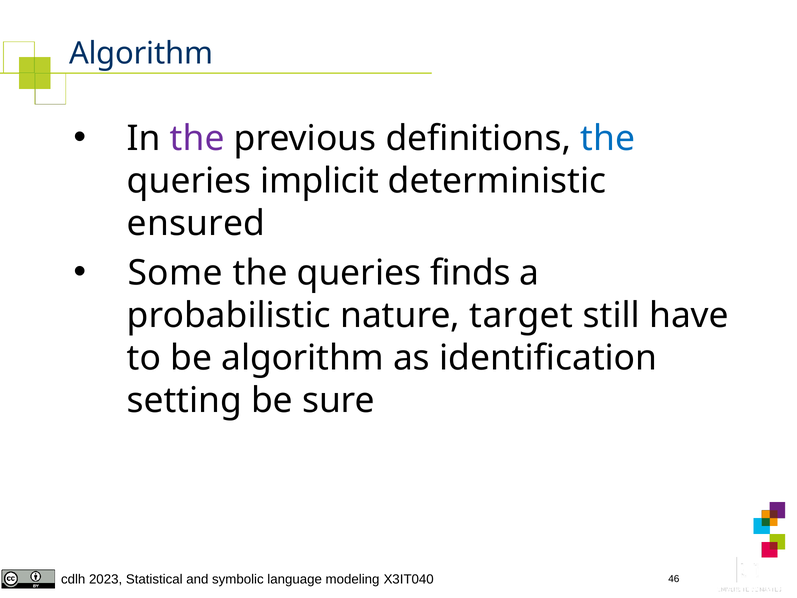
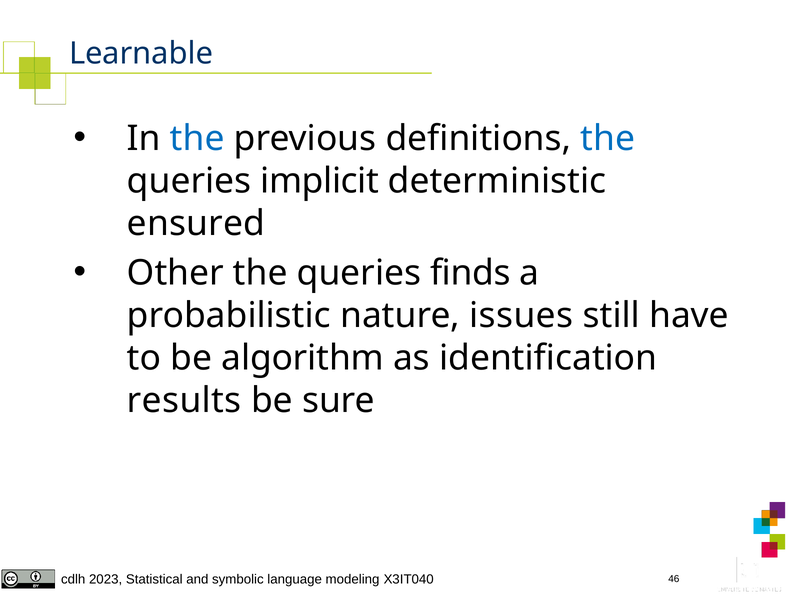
Algorithm: Algorithm -> Learnable (141, 53)
the colour: purple -> blue (197, 138)
Some: Some -> Other (175, 273)
target: target -> issues (521, 315)
setting: setting -> results (184, 400)
